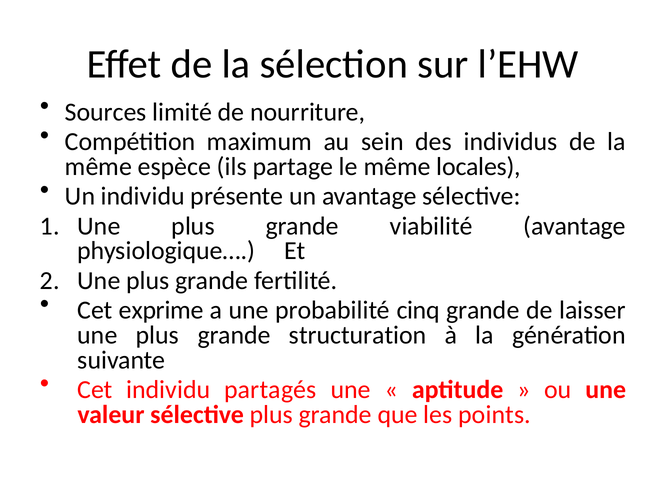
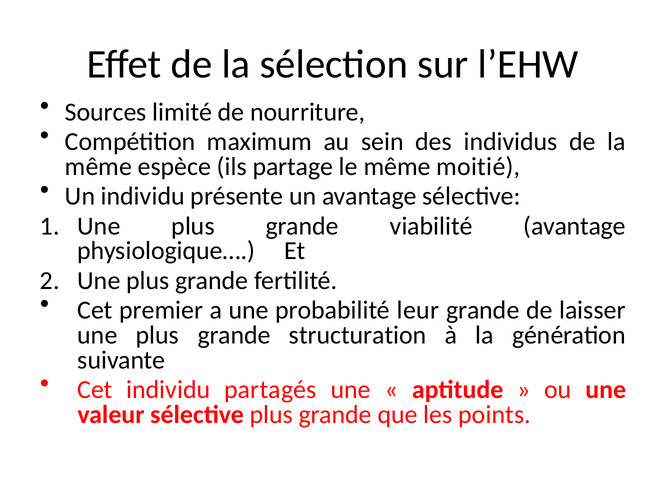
locales: locales -> moitié (478, 167)
exprime: exprime -> premier (161, 310)
cinq: cinq -> leur (418, 310)
